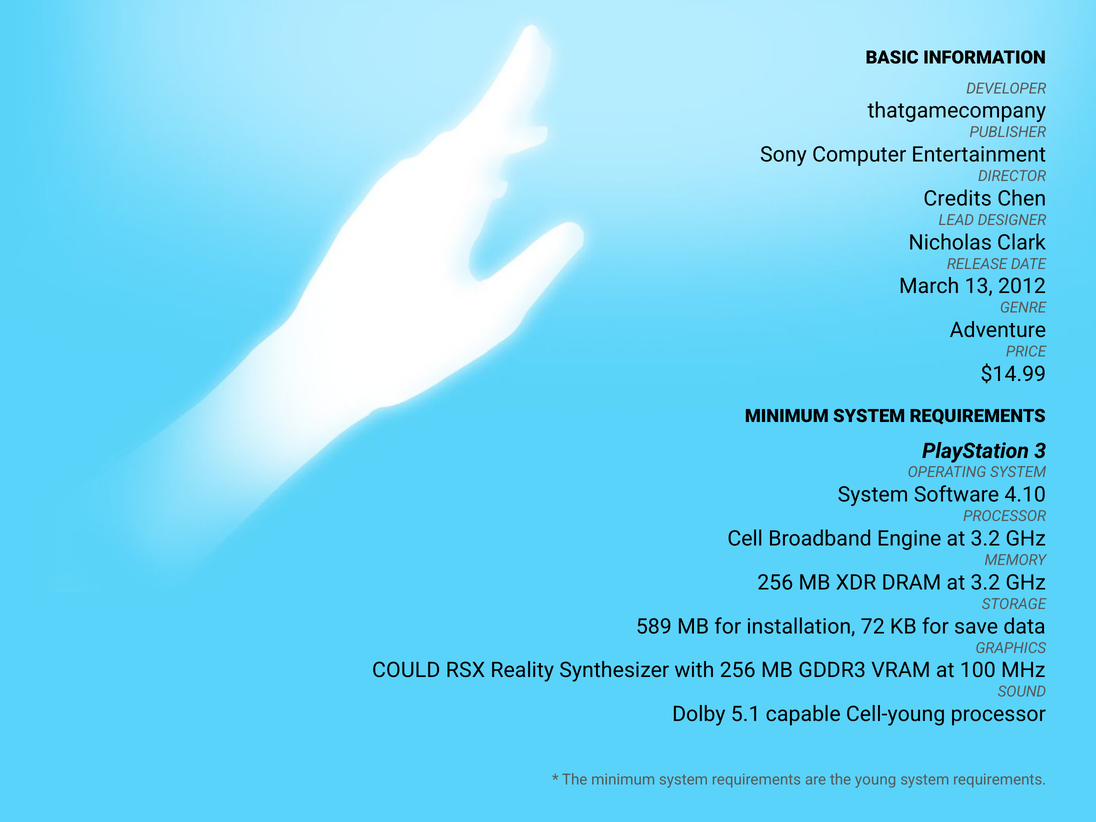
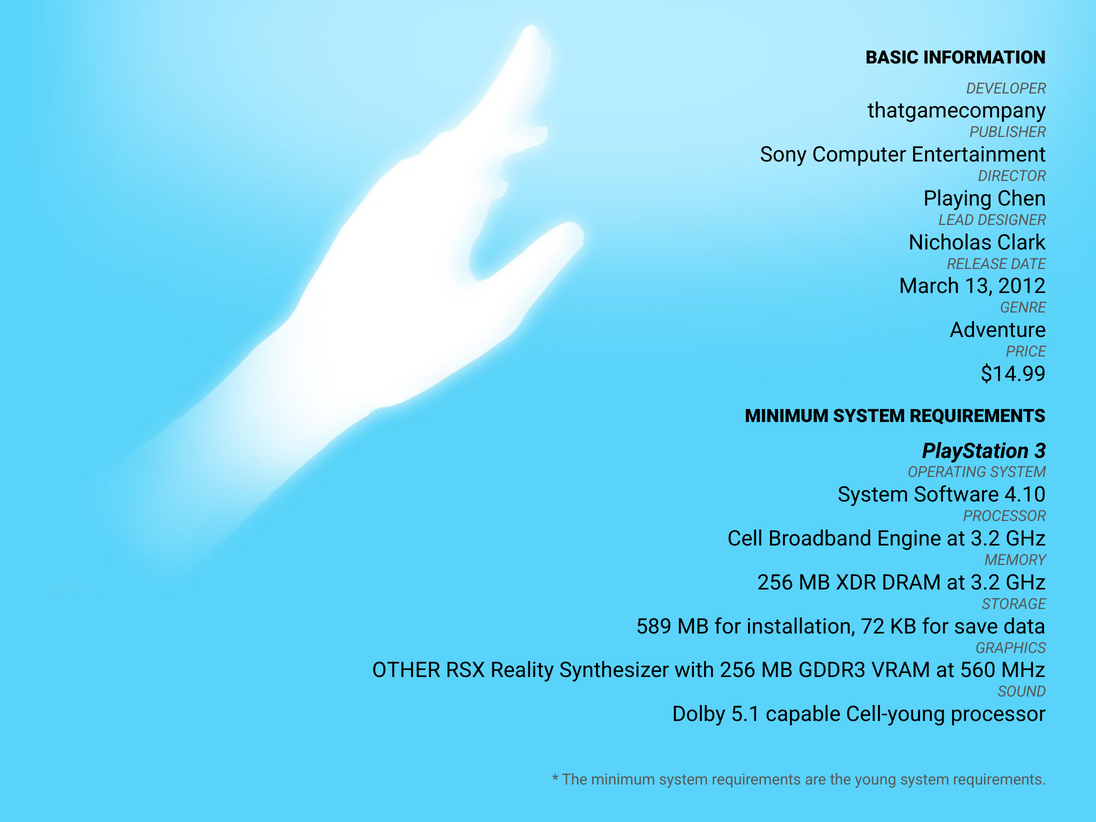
Credits: Credits -> Playing (958, 199)
COULD: COULD -> OTHER (406, 670)
100: 100 -> 560 (978, 670)
